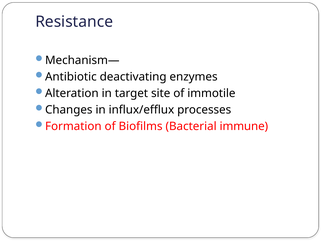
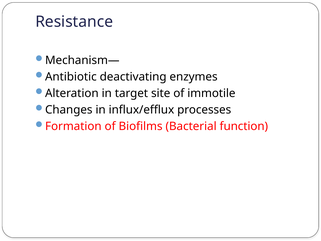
immune: immune -> function (244, 126)
